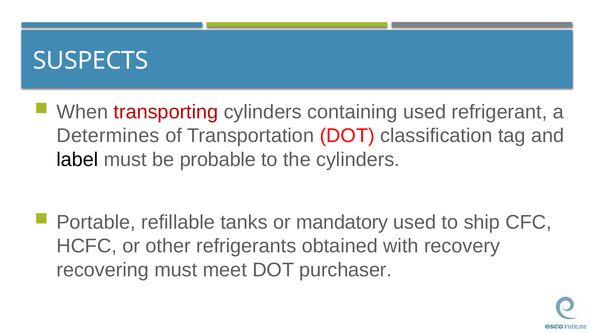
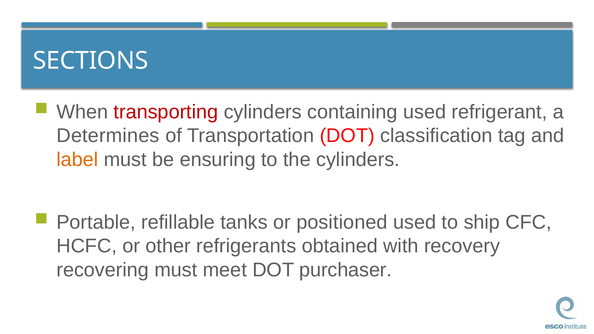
SUSPECTS: SUSPECTS -> SECTIONS (91, 61)
label colour: black -> orange (77, 160)
probable: probable -> ensuring (218, 160)
mandatory: mandatory -> positioned (342, 222)
